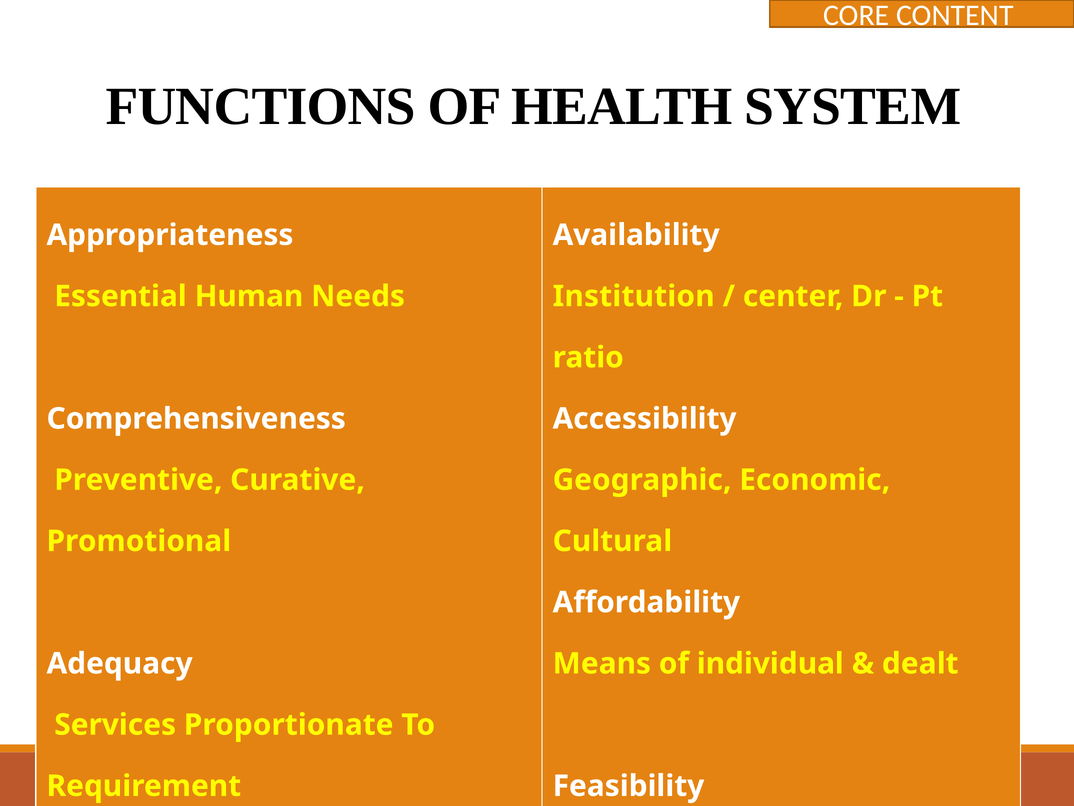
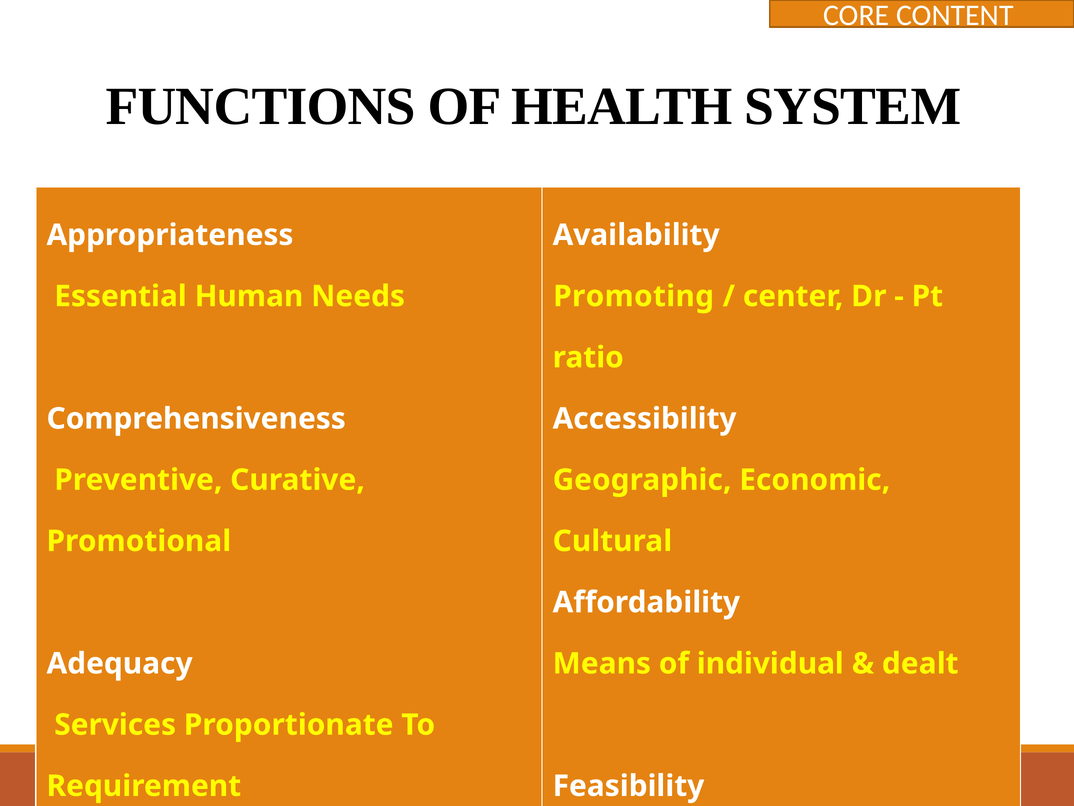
Institution: Institution -> Promoting (634, 296)
